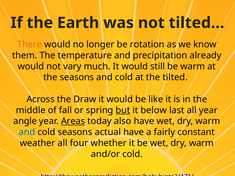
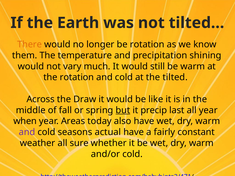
already: already -> shining (205, 55)
the seasons: seasons -> rotation (77, 77)
below: below -> precip (154, 110)
angle: angle -> when (25, 121)
Areas underline: present -> none (73, 121)
and colour: blue -> purple (27, 132)
four: four -> sure (79, 143)
